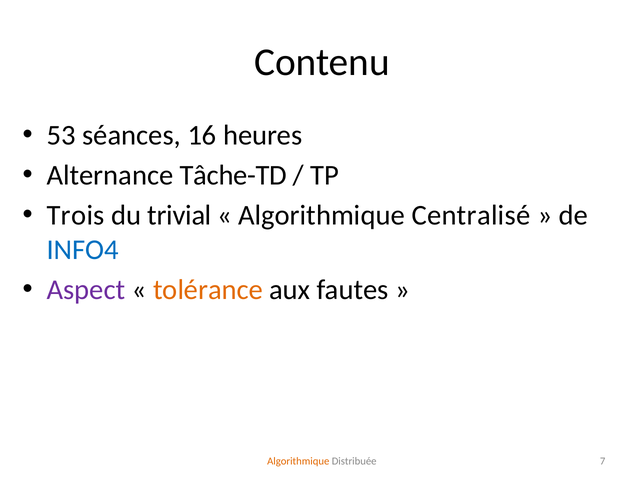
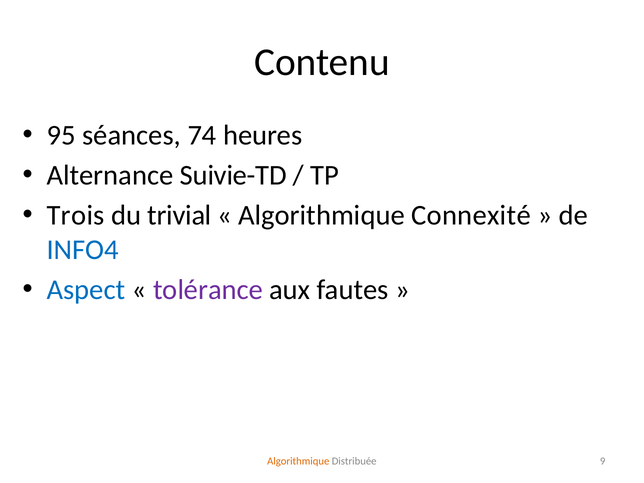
53: 53 -> 95 (61, 135)
16: 16 -> 74 (202, 135)
Tâche-TD: Tâche-TD -> Suivie-TD (233, 175)
Centralisé: Centralisé -> Connexité (471, 215)
Aspect colour: purple -> blue (86, 290)
tolérance colour: orange -> purple (208, 290)
7: 7 -> 9 (603, 461)
